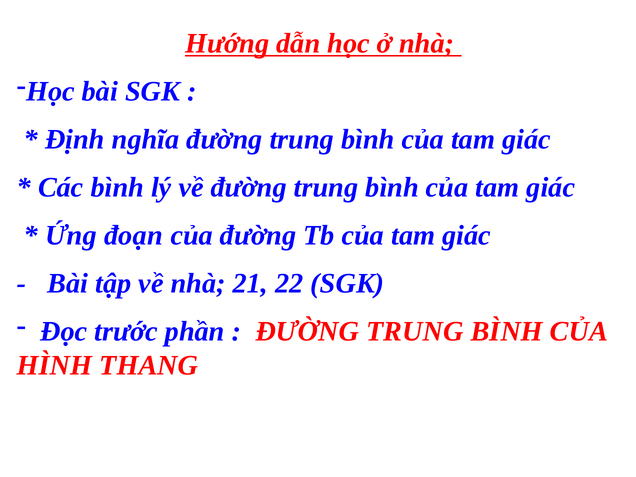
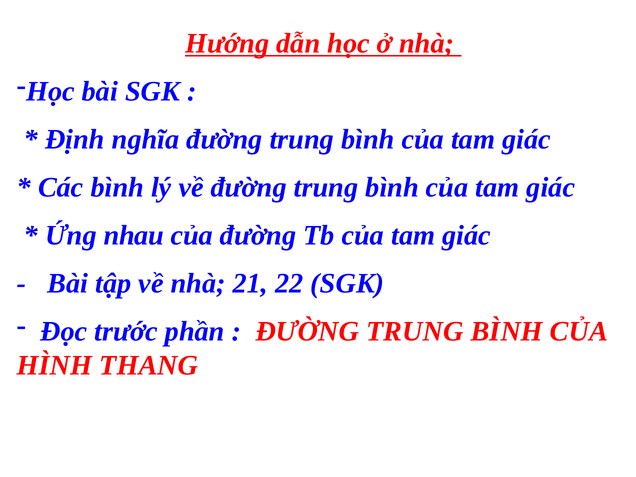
đoạn: đoạn -> nhau (134, 235)
